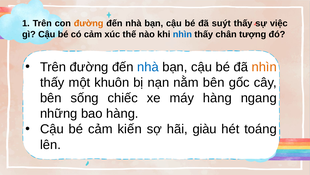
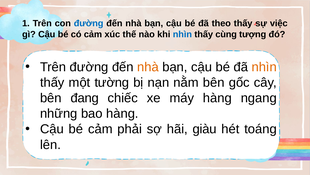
đường colour: orange -> blue (89, 23)
suýt: suýt -> theo (221, 23)
chân: chân -> cùng (226, 34)
nhà colour: blue -> orange (148, 67)
khuôn: khuôn -> tường (112, 82)
sống: sống -> đang (85, 98)
kiến: kiến -> phải (130, 129)
